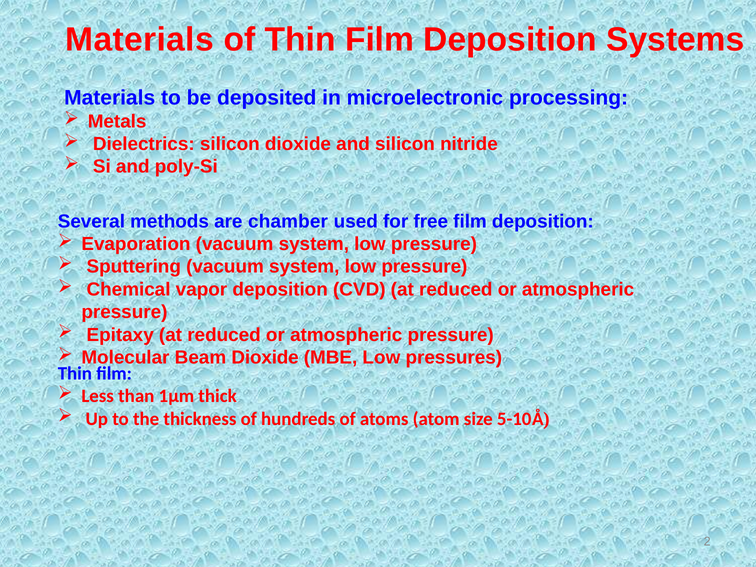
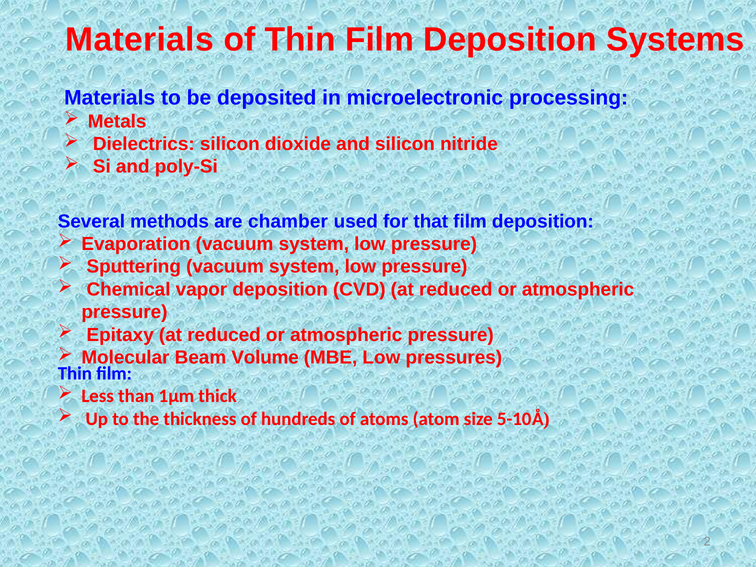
free: free -> that (431, 221)
Beam Dioxide: Dioxide -> Volume (265, 357)
